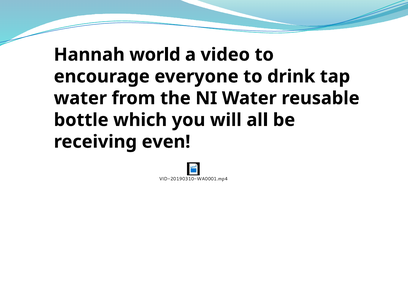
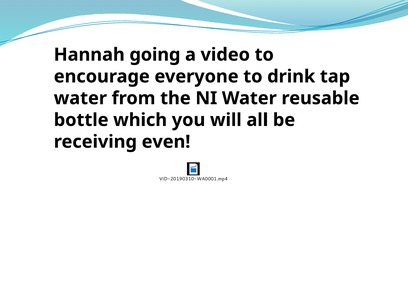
world: world -> going (155, 55)
